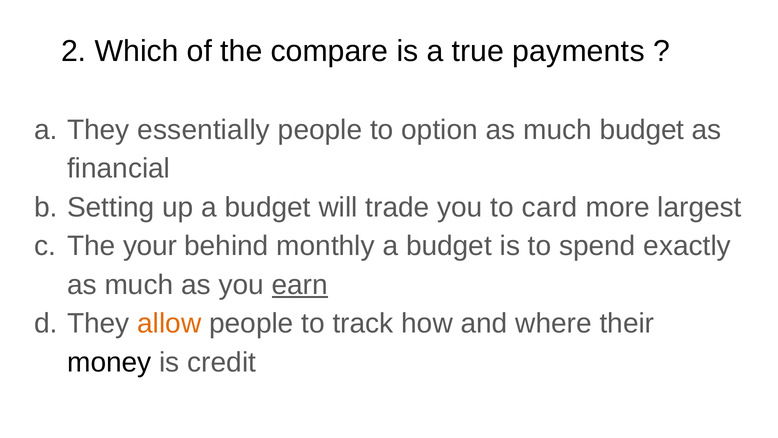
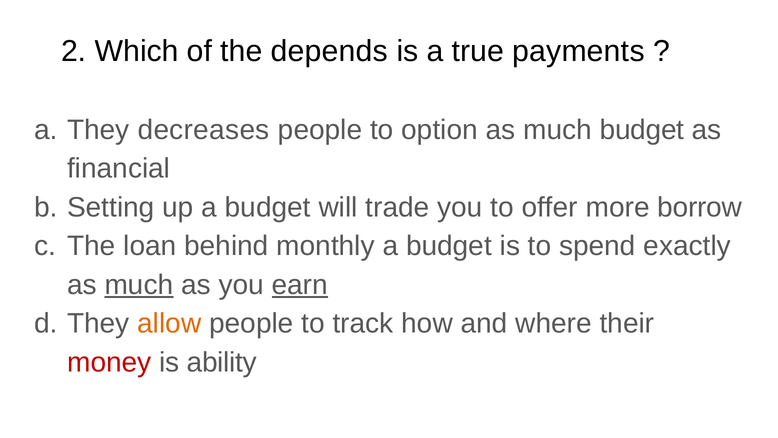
compare: compare -> depends (329, 51)
essentially: essentially -> decreases (204, 130)
card: card -> offer (550, 207)
largest: largest -> borrow (700, 207)
your: your -> loan (150, 246)
much underline: none -> present (139, 285)
money colour: black -> red (109, 362)
credit: credit -> ability (222, 362)
